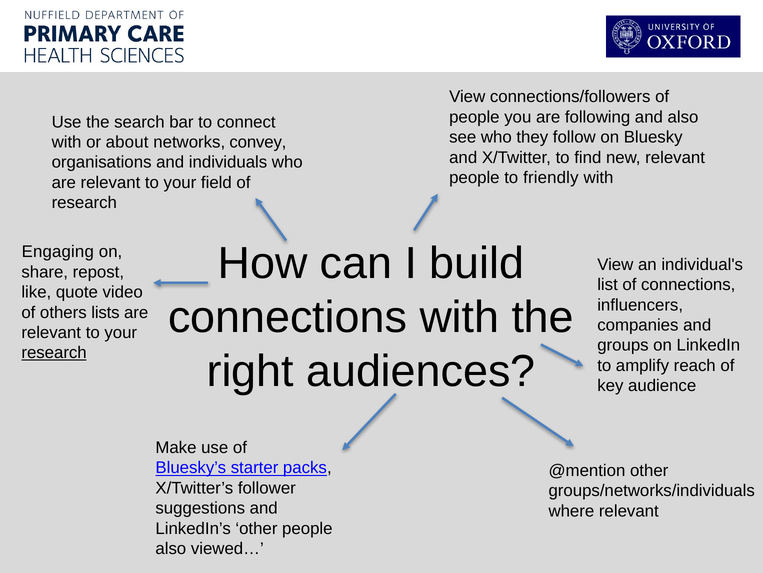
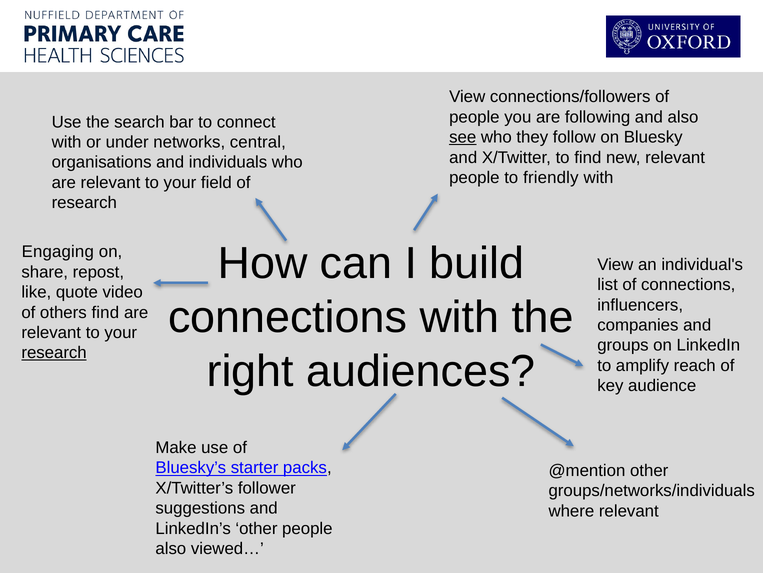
see underline: none -> present (463, 137)
about: about -> under (127, 142)
convey: convey -> central (258, 142)
others lists: lists -> find (105, 312)
